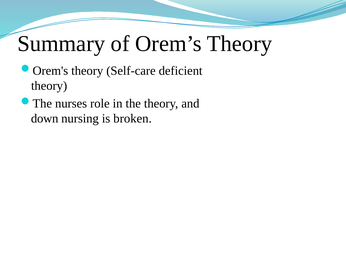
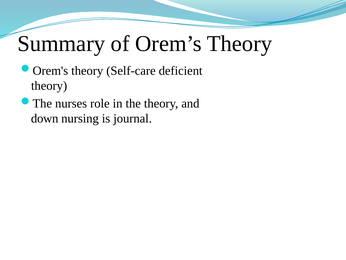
broken: broken -> journal (133, 118)
